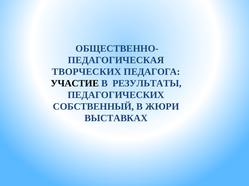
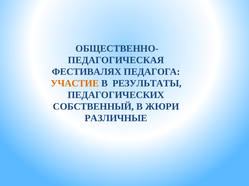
ТВОРЧЕСКИХ: ТВОРЧЕСКИХ -> ФЕСТИВАЛЯХ (87, 72)
УЧАСТИЕ colour: black -> orange (75, 84)
ВЫСТАВКАХ: ВЫСТАВКАХ -> РАЗЛИЧНЫЕ (116, 119)
